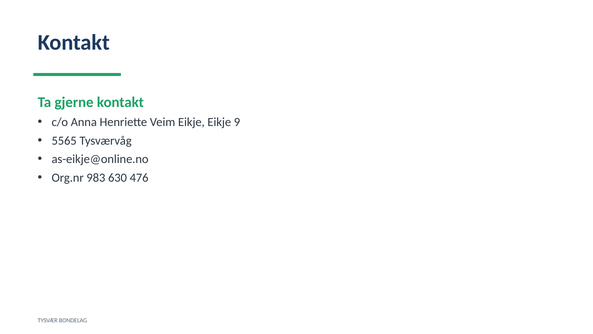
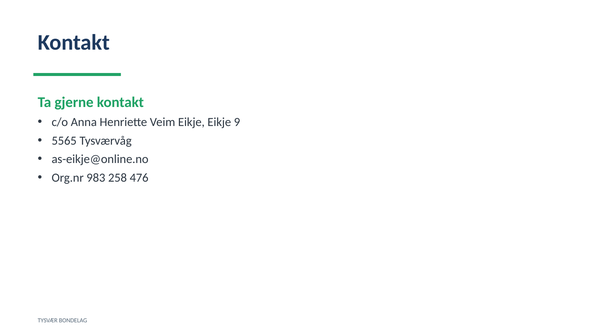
630: 630 -> 258 (117, 178)
